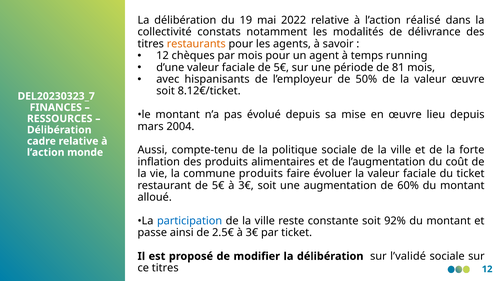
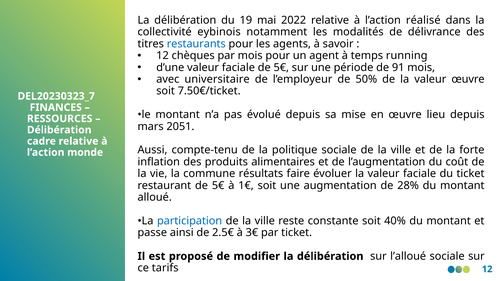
constats: constats -> eybinois (219, 32)
restaurants colour: orange -> blue (196, 44)
81: 81 -> 91 (398, 67)
hispanisants: hispanisants -> universitaire (217, 79)
8.12€/ticket: 8.12€/ticket -> 7.50€/ticket (209, 91)
2004: 2004 -> 2051 (180, 127)
commune produits: produits -> résultats (261, 174)
5€ à 3€: 3€ -> 1€ (246, 186)
60%: 60% -> 28% (408, 186)
92%: 92% -> 40% (395, 221)
l’validé: l’validé -> l’alloué (408, 256)
ce titres: titres -> tarifs (165, 268)
